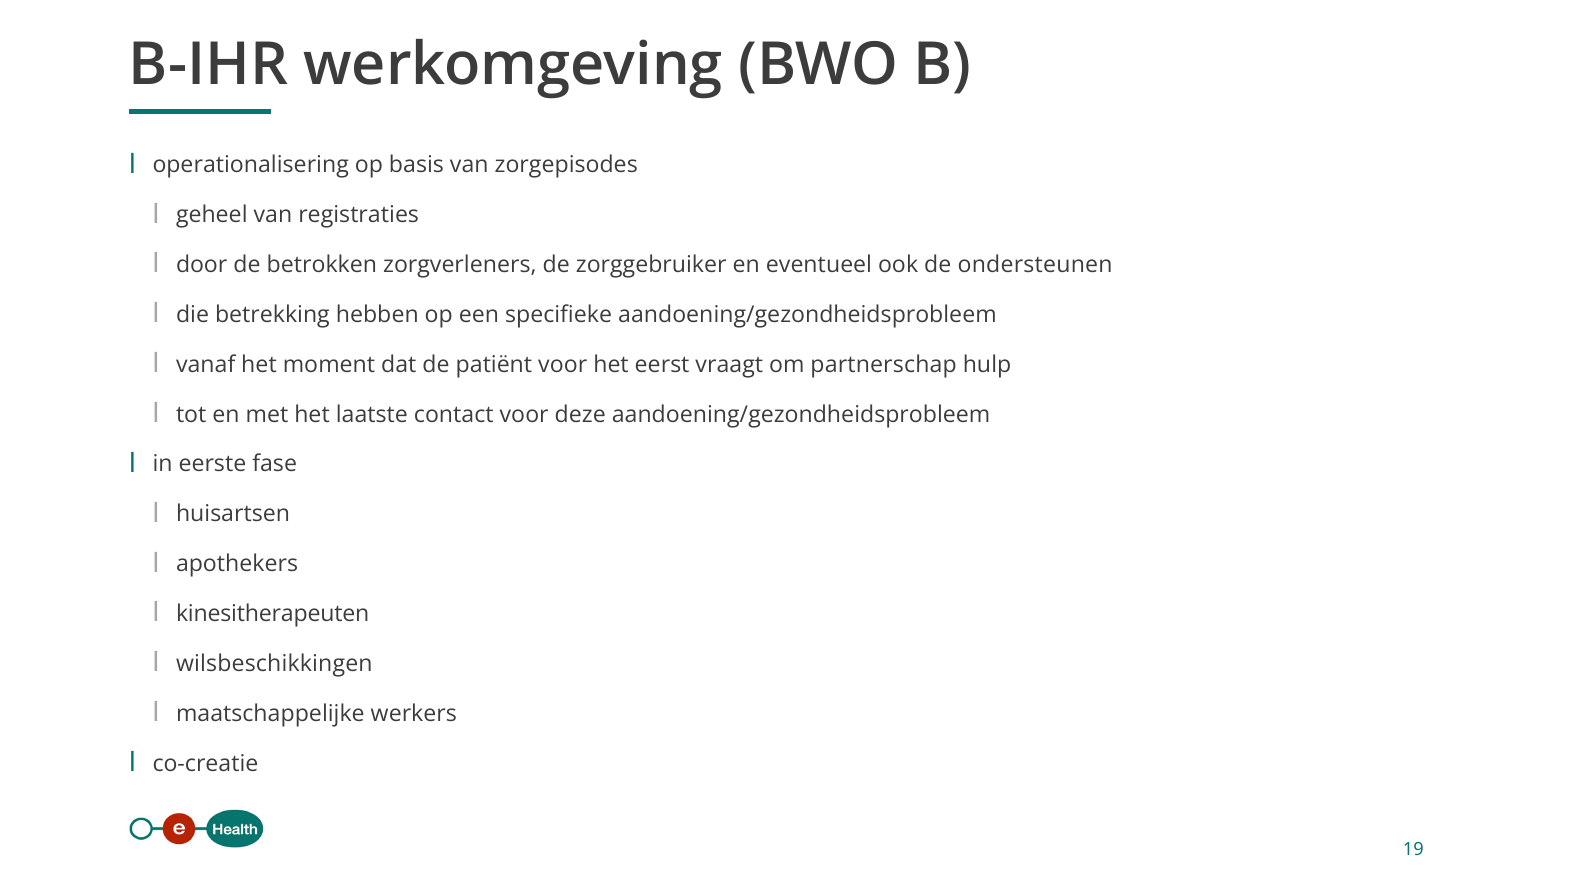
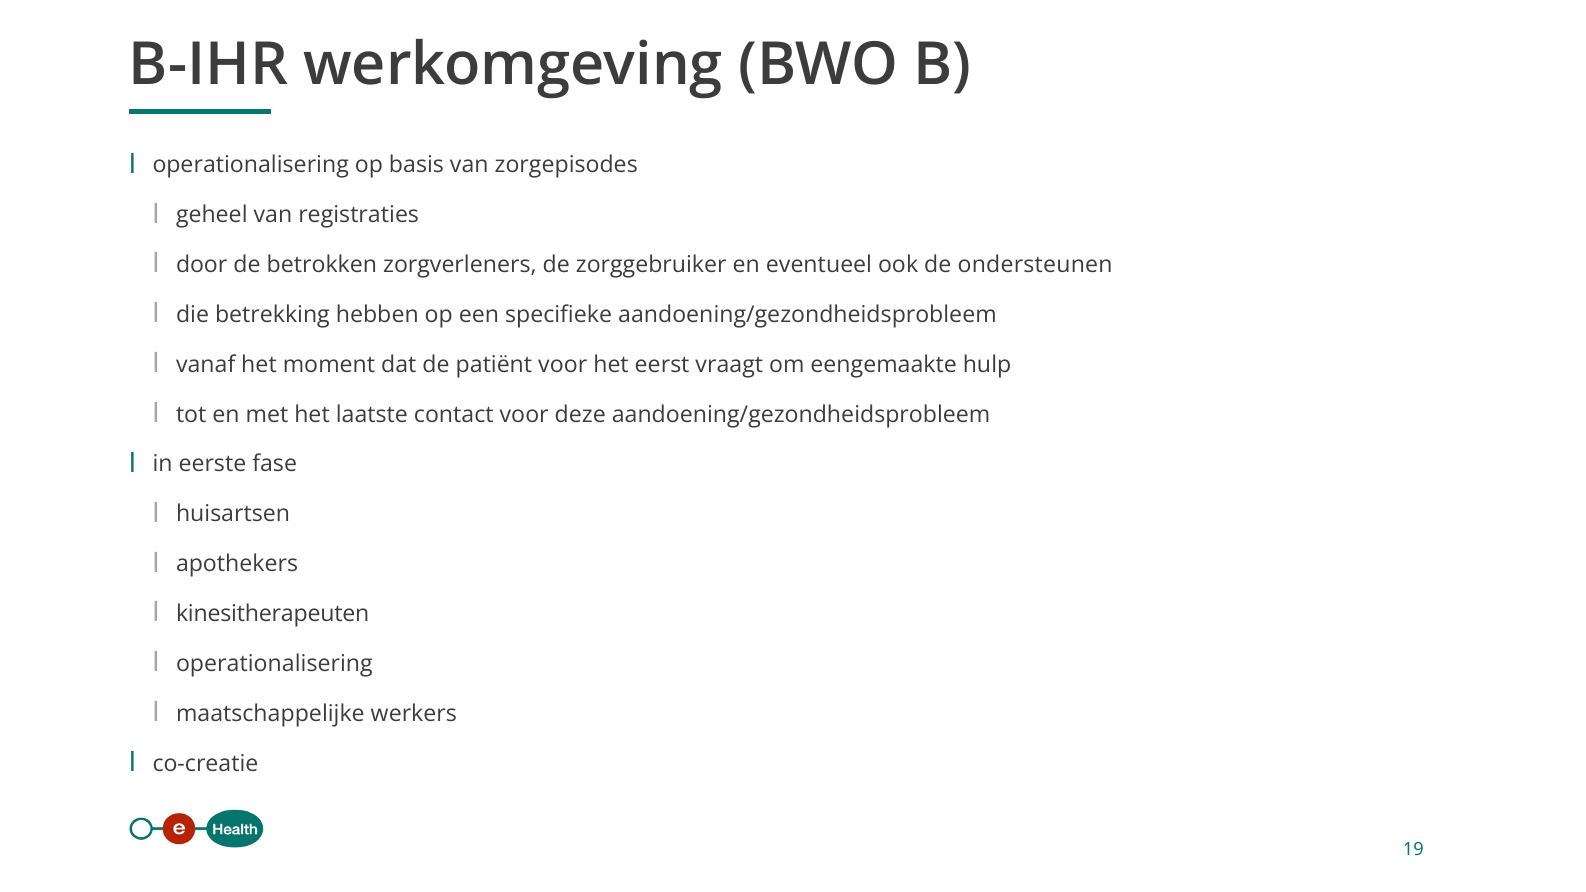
partnerschap: partnerschap -> eengemaakte (884, 365)
wilsbeschikkingen: wilsbeschikkingen -> operationalisering (274, 664)
